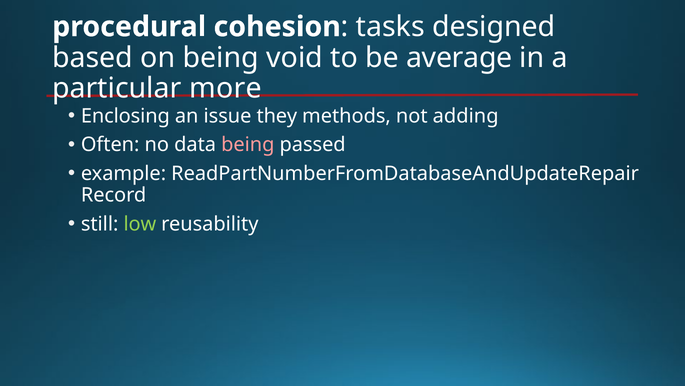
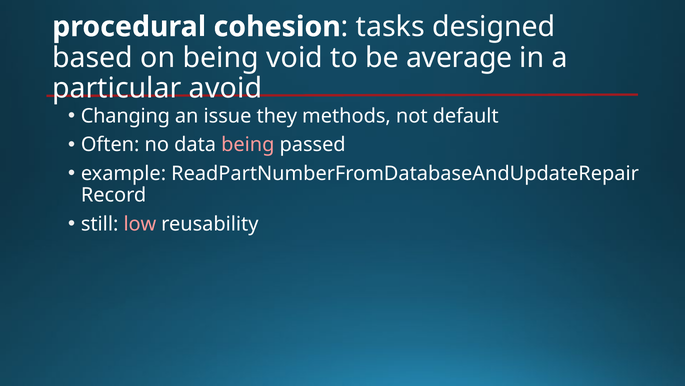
more: more -> avoid (226, 88)
Enclosing: Enclosing -> Changing (125, 116)
adding: adding -> default (466, 116)
low colour: light green -> pink (140, 224)
